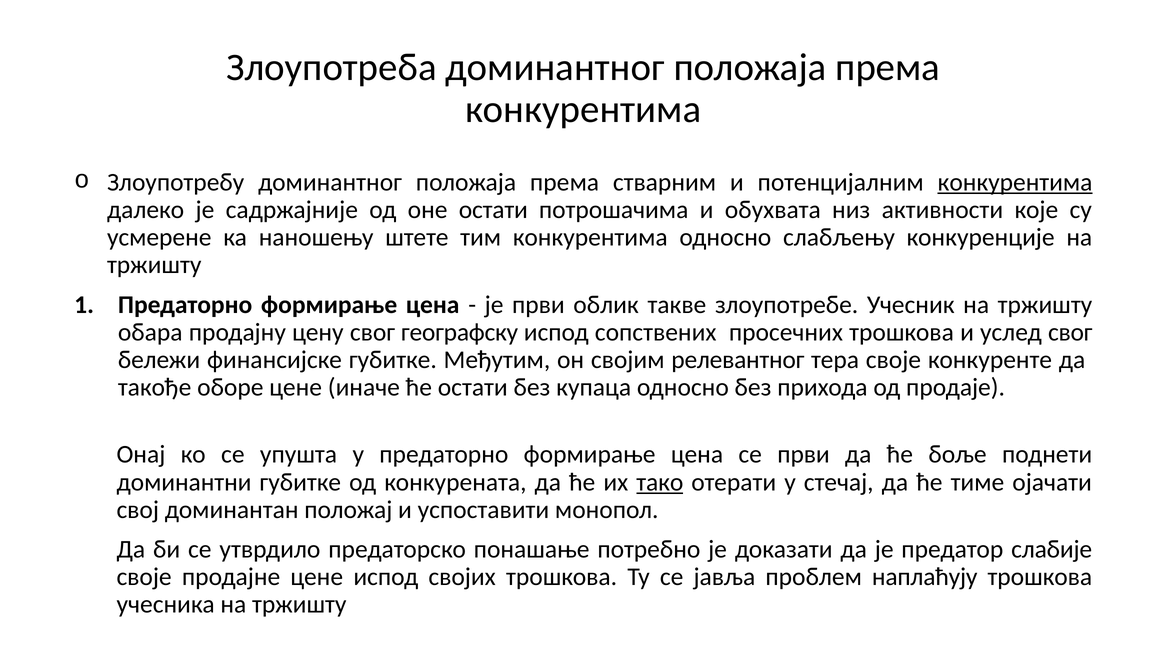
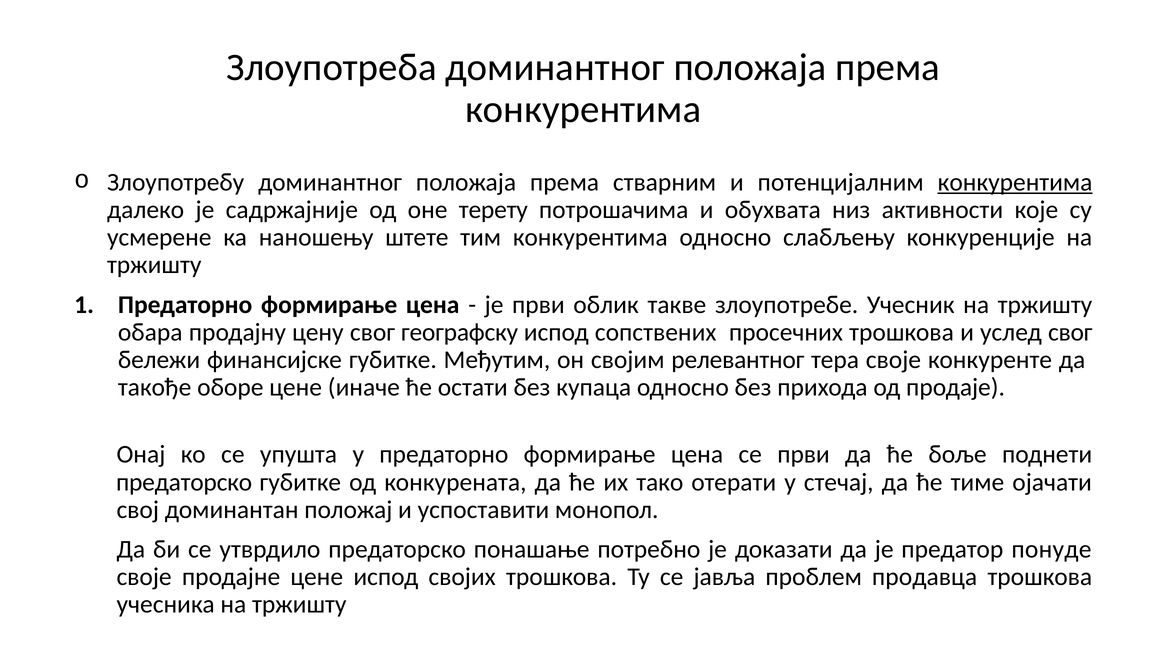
оне остати: остати -> терету (493, 210)
доминантни: доминантни -> предаторско (184, 482)
тако underline: present -> none (660, 482)
слабије: слабије -> понуде (1051, 550)
наплаћују: наплаћују -> продавца (925, 577)
